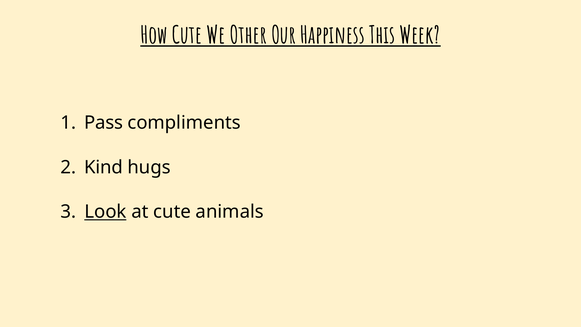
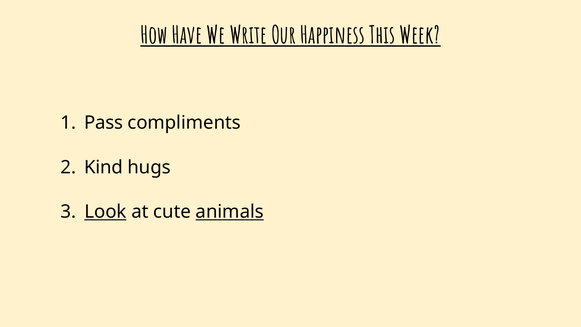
How Cute: Cute -> Have (187, 36)
Other: Other -> Write (248, 36)
animals underline: none -> present (230, 212)
